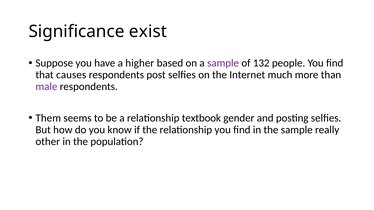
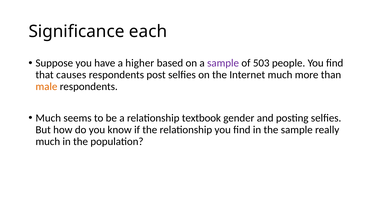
exist: exist -> each (148, 31)
132: 132 -> 503 (261, 63)
male colour: purple -> orange (46, 87)
Them: Them -> Much (48, 118)
other: other -> much (48, 142)
